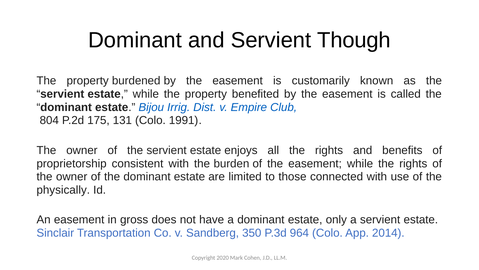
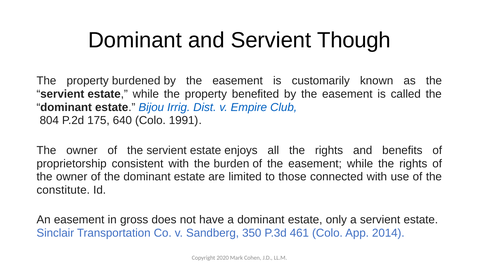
131: 131 -> 640 (122, 120)
physically: physically -> constitute (63, 190)
964: 964 -> 461 (299, 233)
